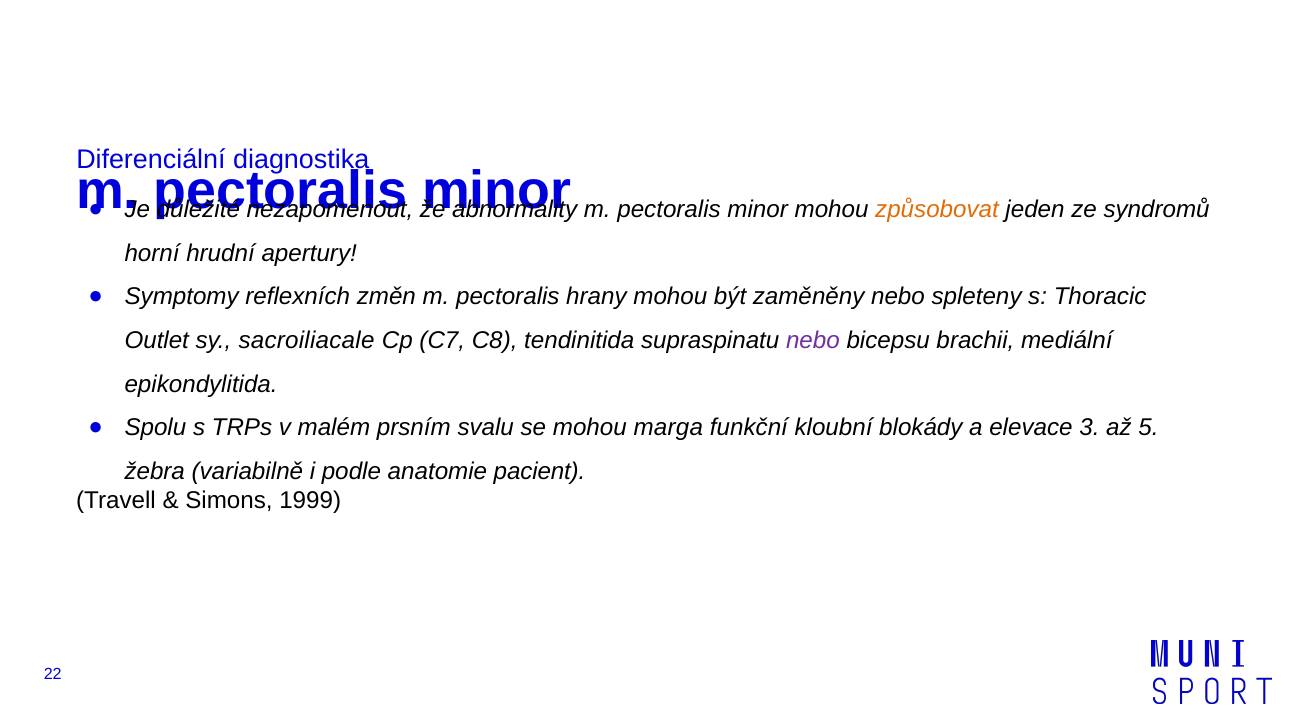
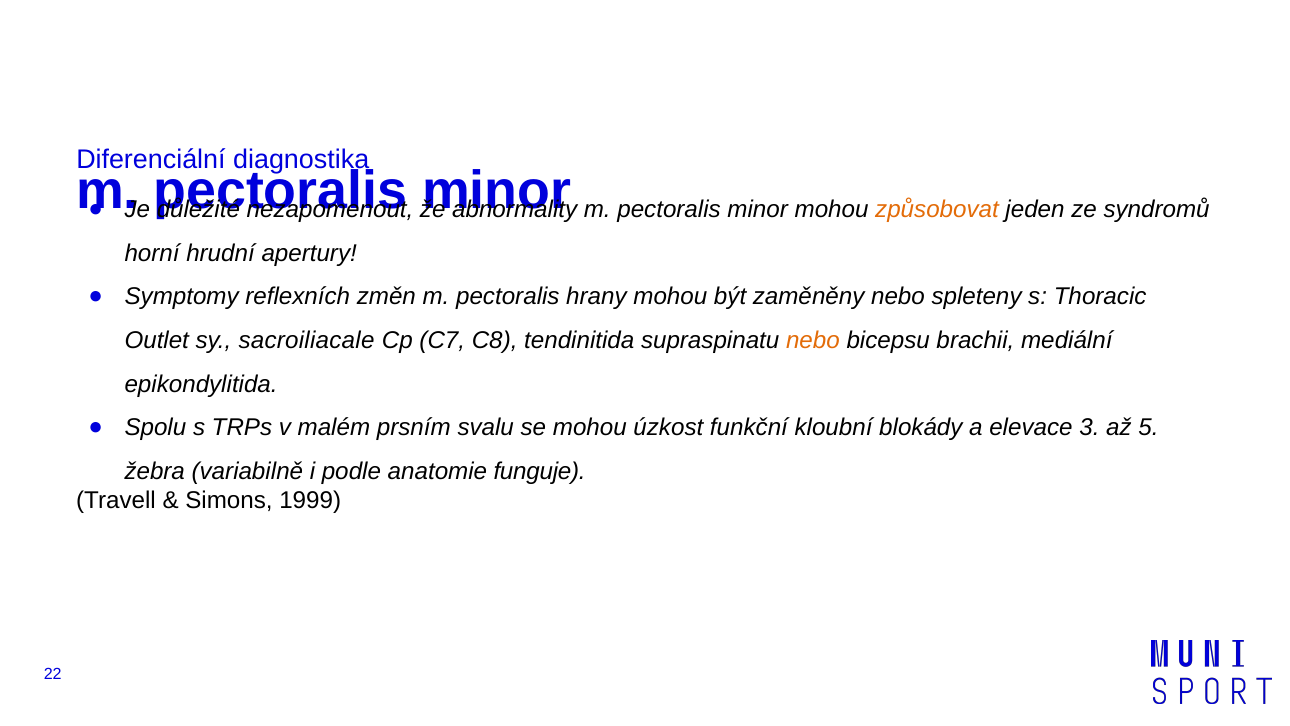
nebo colour: purple -> orange (813, 340)
marga: marga -> úzkost (668, 427)
pacient: pacient -> funguje (540, 471)
